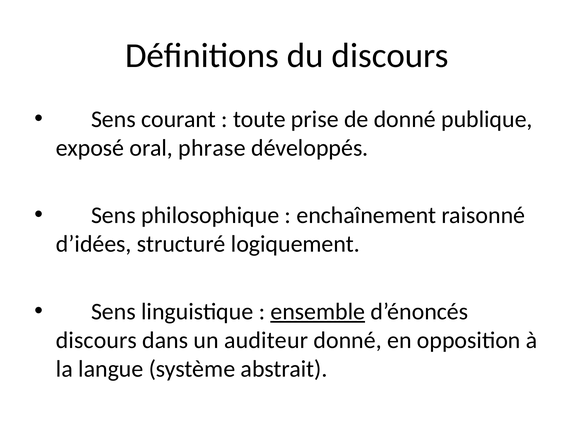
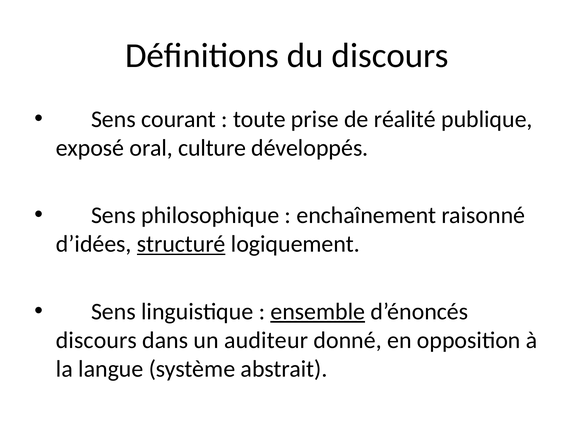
de donné: donné -> réalité (405, 119)
phrase: phrase -> culture (212, 148)
structuré underline: none -> present (181, 244)
